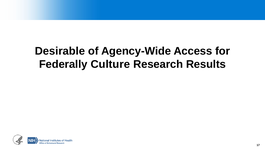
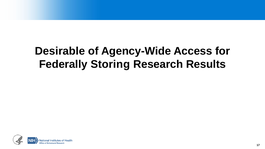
Culture: Culture -> Storing (110, 64)
